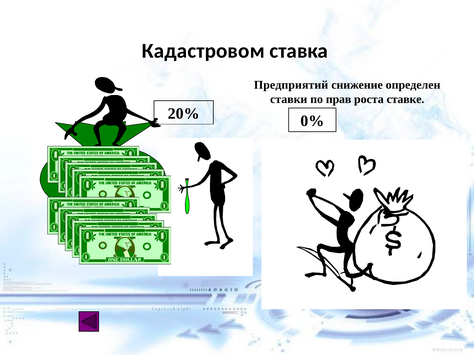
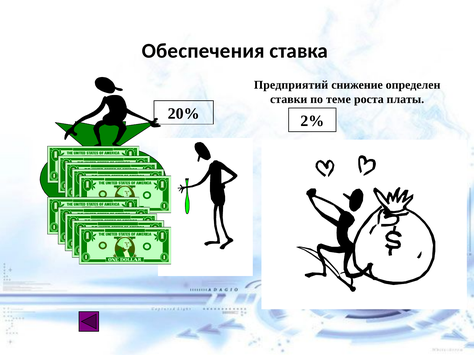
Кадастровом: Кадастровом -> Обеспечения (203, 51)
прав: прав -> теме (338, 99)
ставке: ставке -> платы (405, 99)
0%: 0% -> 2% (312, 121)
